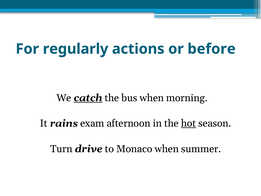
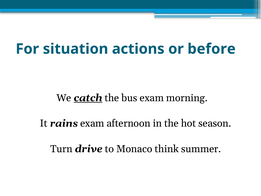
regularly: regularly -> situation (76, 49)
bus when: when -> exam (152, 98)
hot underline: present -> none (189, 123)
Monaco when: when -> think (167, 149)
